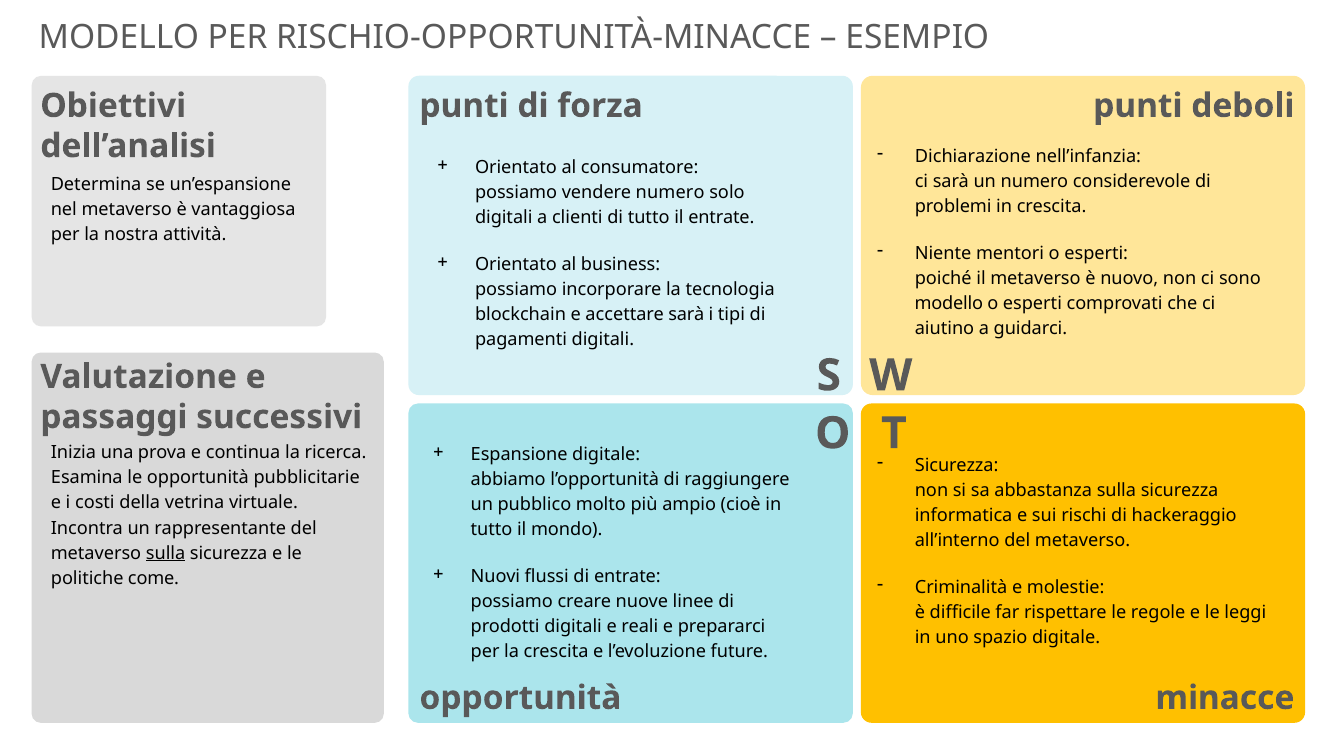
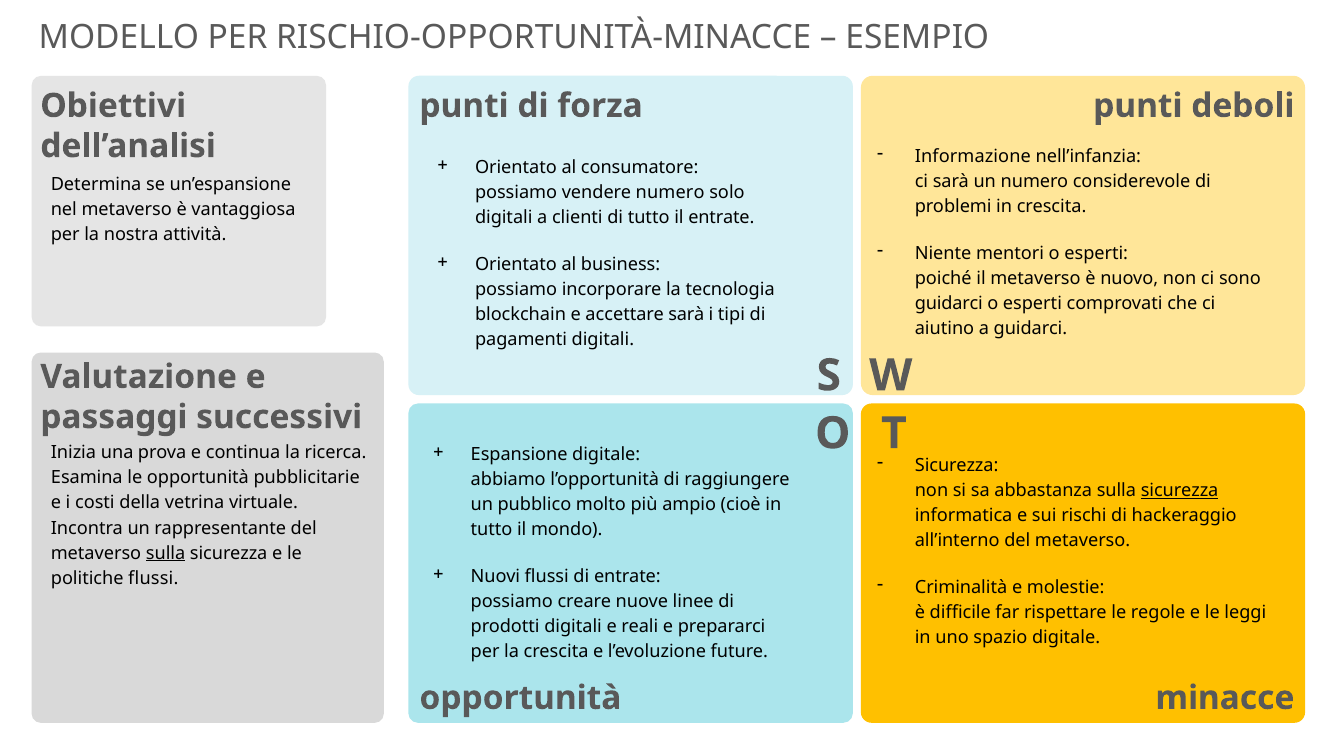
Dichiarazione: Dichiarazione -> Informazione (973, 156)
modello: modello -> guidarci (949, 303)
sicurezza underline: none -> present (1180, 490)
politiche come: come -> flussi (153, 578)
